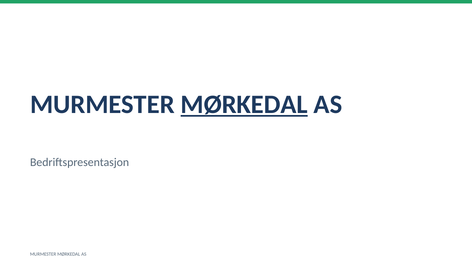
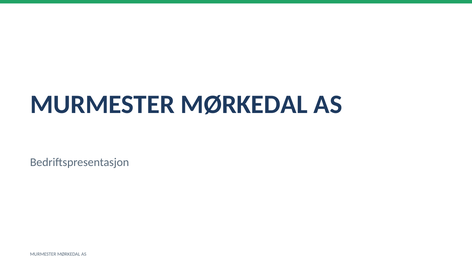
MØRKEDAL underline: present -> none (244, 105)
